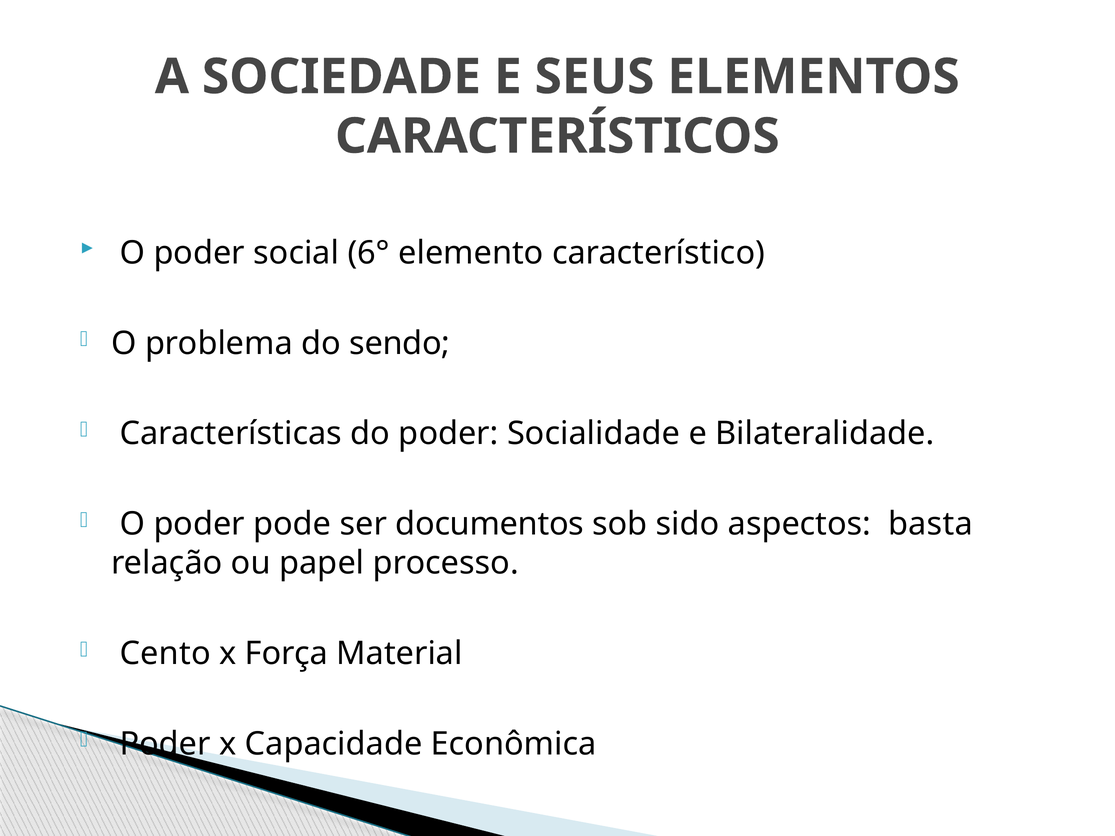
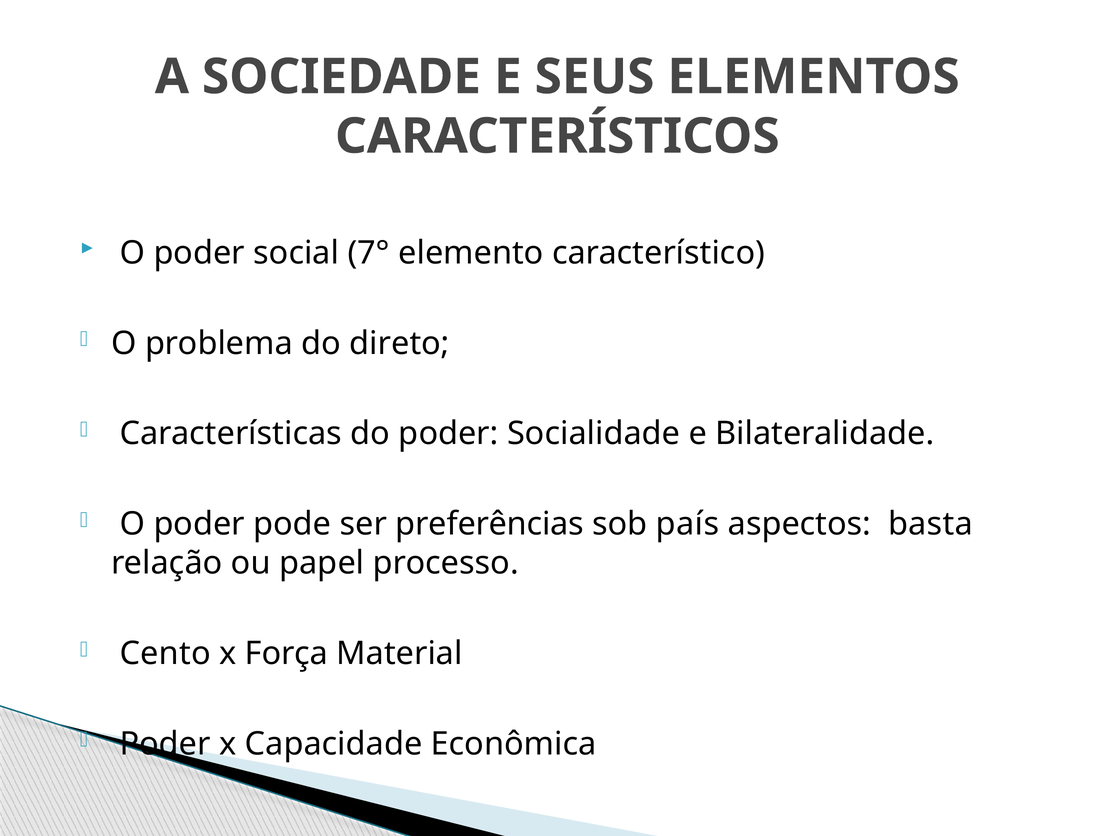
6°: 6° -> 7° (369, 253)
sendo: sendo -> direto (400, 343)
documentos: documentos -> preferências (490, 524)
sido: sido -> país (687, 524)
